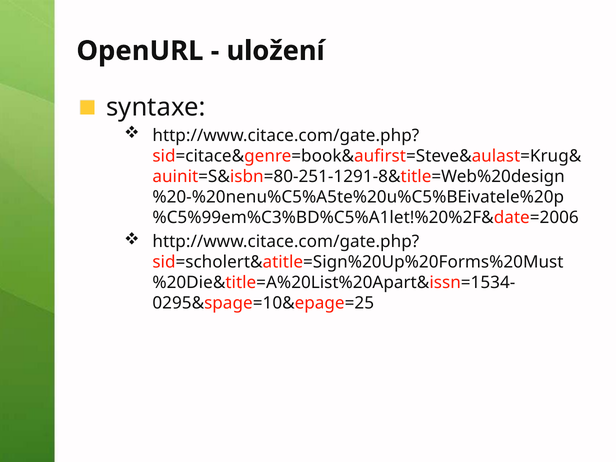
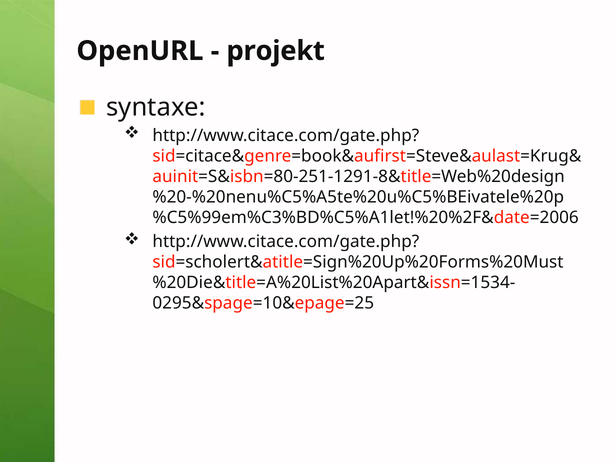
uložení: uložení -> projekt (276, 51)
